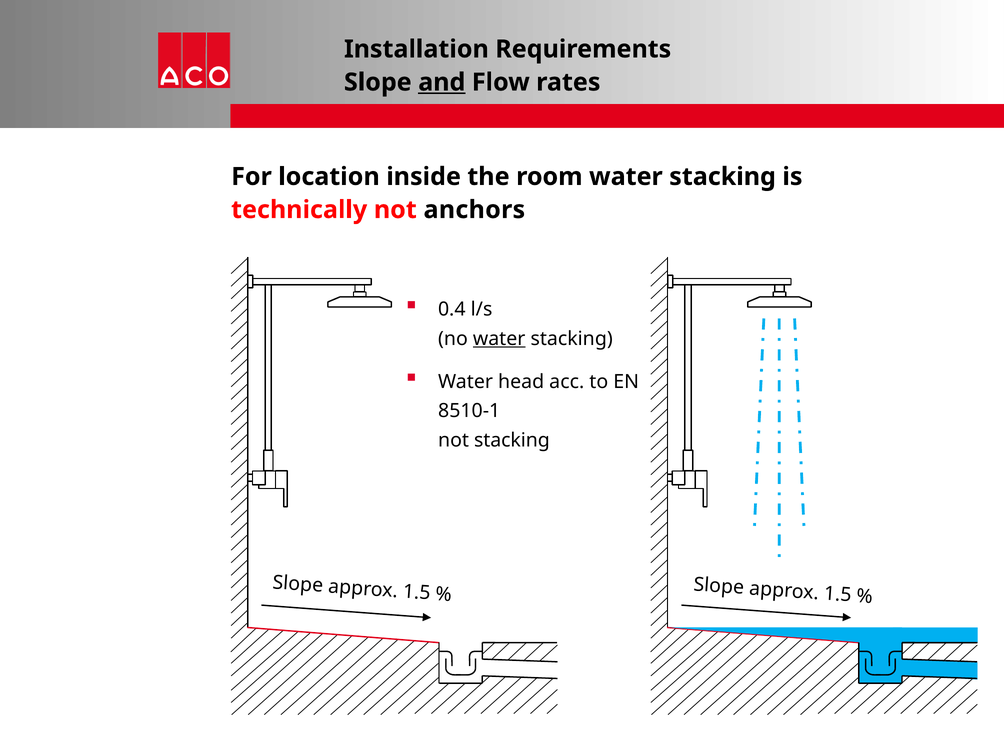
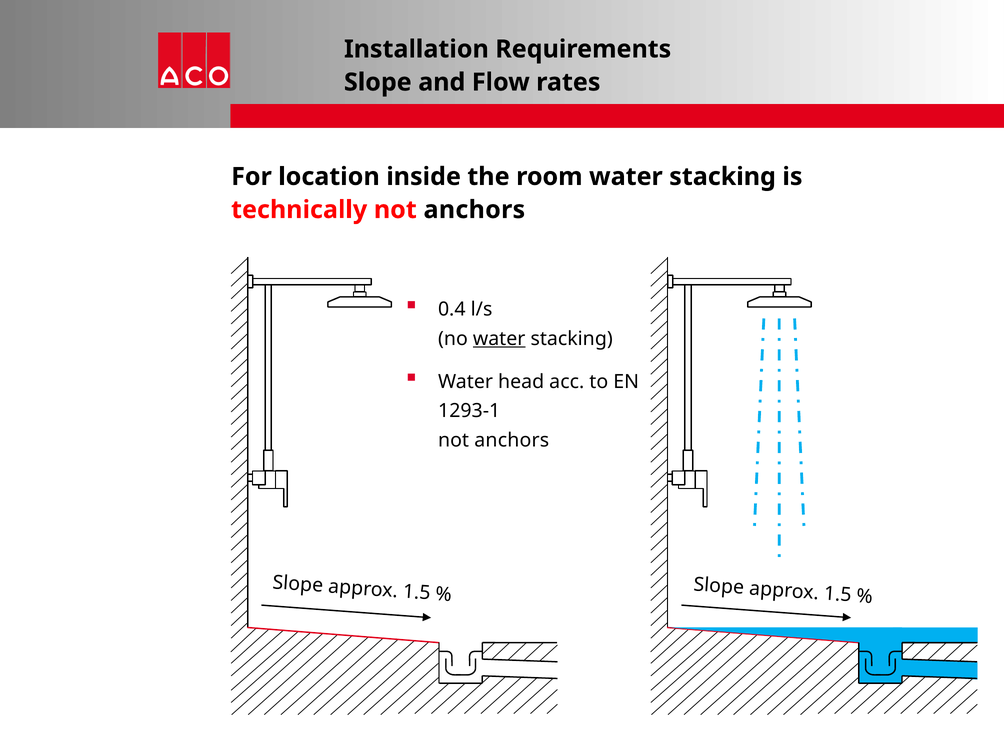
and underline: present -> none (442, 82)
8510-1: 8510-1 -> 1293-1 (469, 411)
stacking: stacking -> anchors (512, 440)
